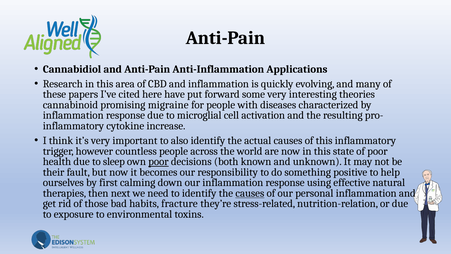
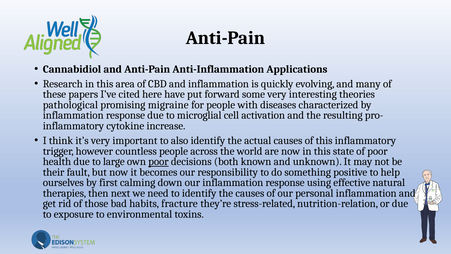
cannabinoid: cannabinoid -> pathological (70, 105)
sleep: sleep -> large (114, 161)
causes underline: present -> none (250, 193)
